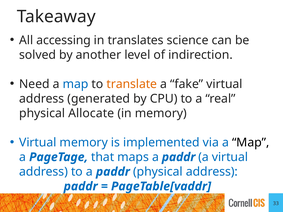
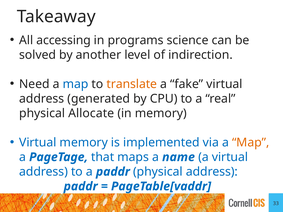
translates: translates -> programs (136, 40)
Map colour: black -> orange (251, 143)
maps a paddr: paddr -> name (179, 157)
